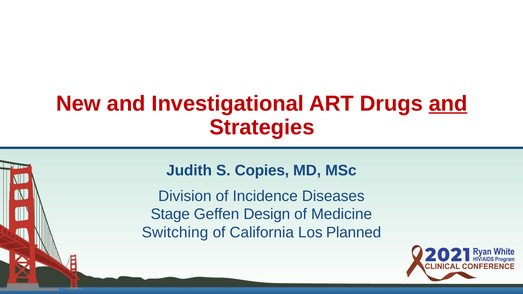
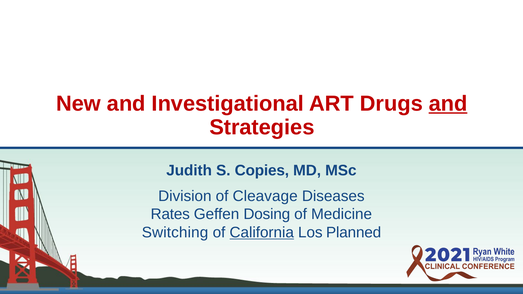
Incidence: Incidence -> Cleavage (265, 196)
Stage: Stage -> Rates (170, 214)
Design: Design -> Dosing (267, 214)
California underline: none -> present (262, 233)
